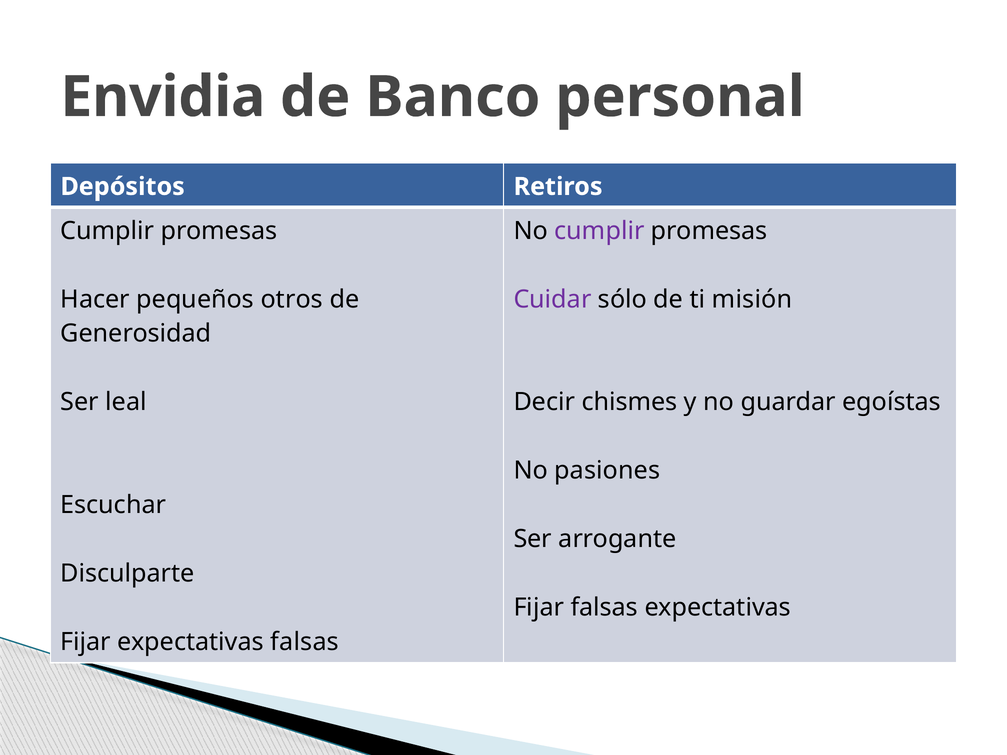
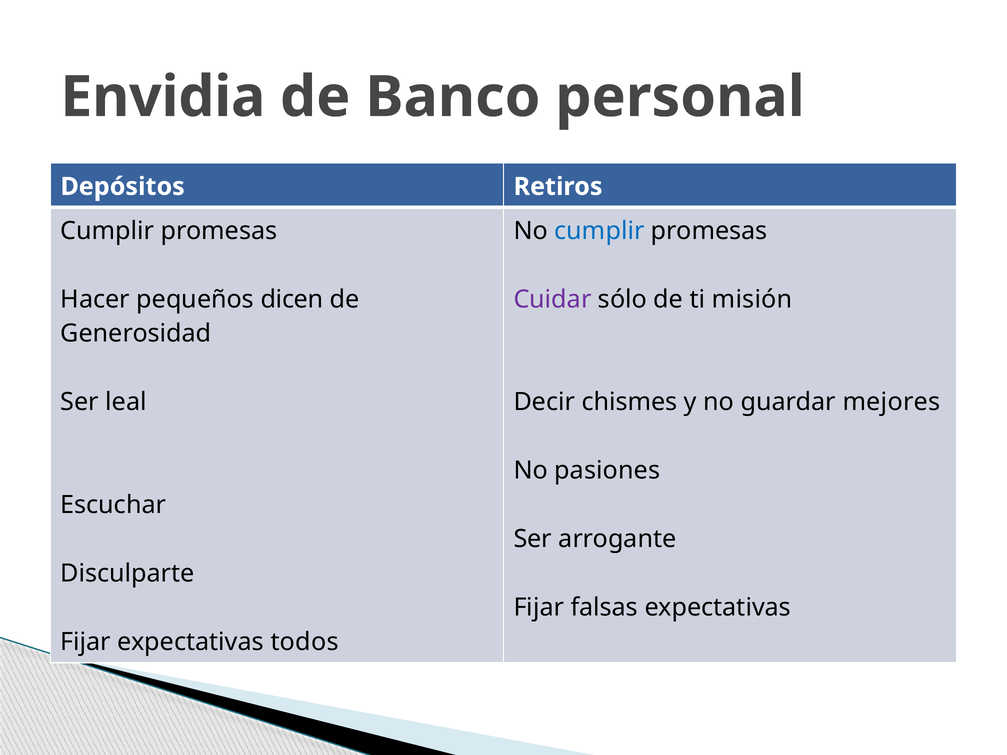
cumplir colour: purple -> blue (599, 231)
otros: otros -> dicen (292, 300)
egoístas: egoístas -> mejores (891, 402)
expectativas falsas: falsas -> todos (305, 642)
